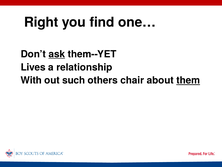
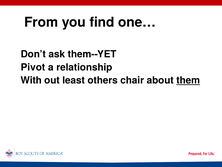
Right: Right -> From (41, 22)
ask underline: present -> none (57, 54)
Lives: Lives -> Pivot (33, 67)
such: such -> least (74, 80)
